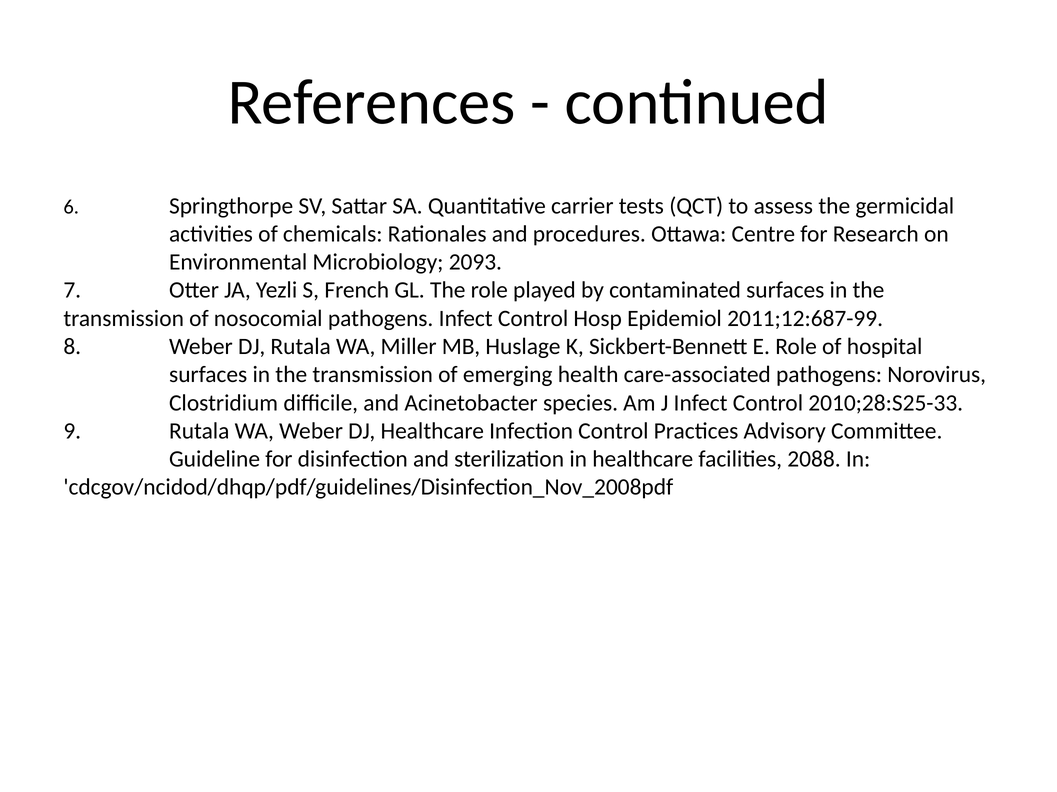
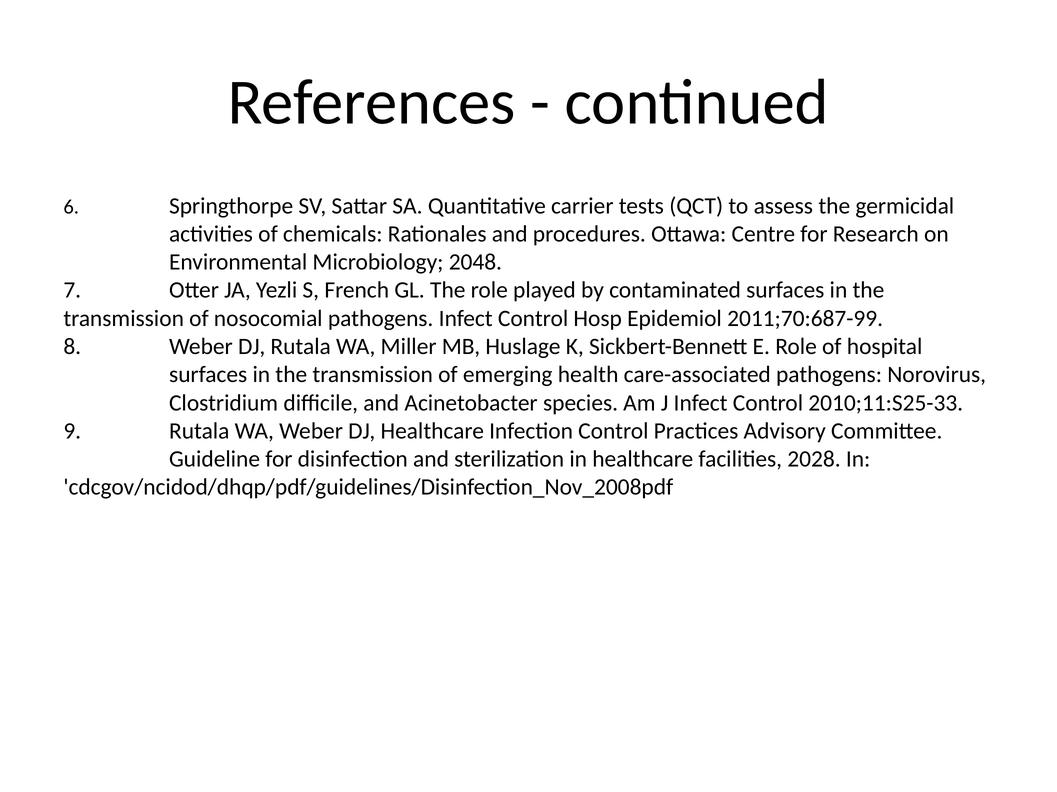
2093: 2093 -> 2048 (475, 262)
2011;12:687-99: 2011;12:687-99 -> 2011;70:687-99 (805, 319)
2010;28:S25-33: 2010;28:S25-33 -> 2010;11:S25-33 (886, 403)
2088: 2088 -> 2028 (814, 460)
